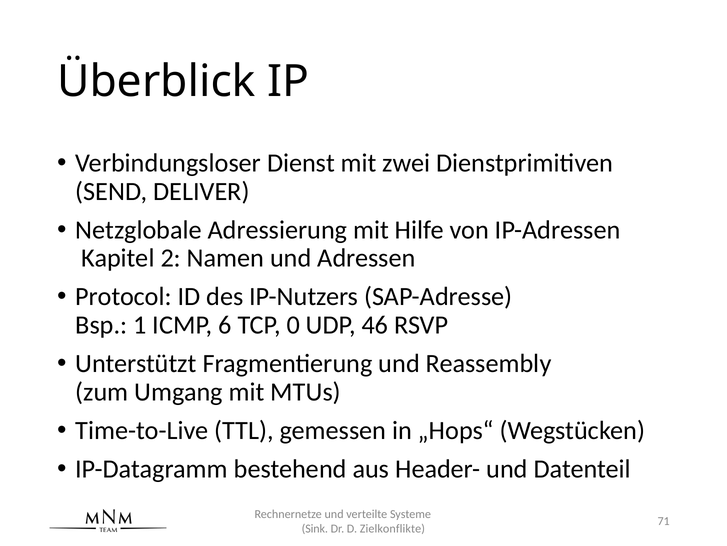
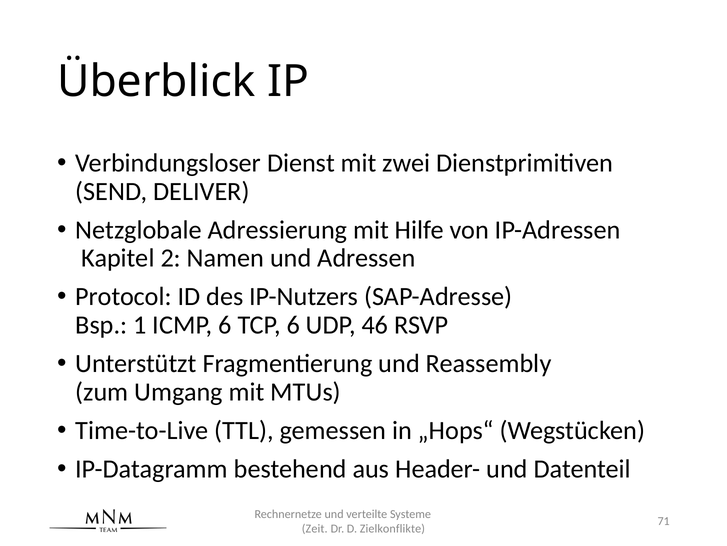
TCP 0: 0 -> 6 (293, 325)
Sink: Sink -> Zeit (315, 528)
